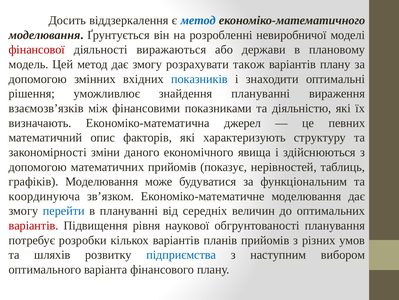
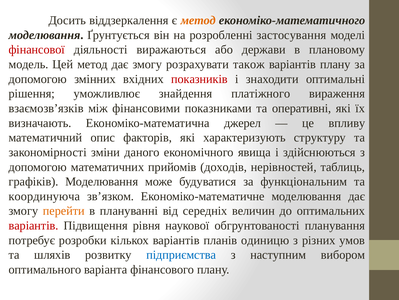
метод colour: blue -> orange (198, 20)
невиробничої: невиробничої -> застосування (291, 35)
показників colour: blue -> red (199, 79)
знайдення плануванні: плануванні -> платіжного (261, 93)
діяльністю: діяльністю -> оперативні (302, 108)
певних: певних -> впливу (347, 123)
показує: показує -> доходів (224, 167)
перейти colour: blue -> orange (64, 210)
планів прийомів: прийомів -> одиницю (265, 240)
